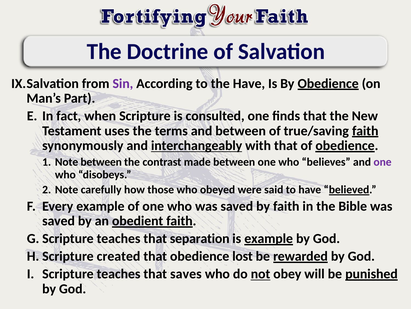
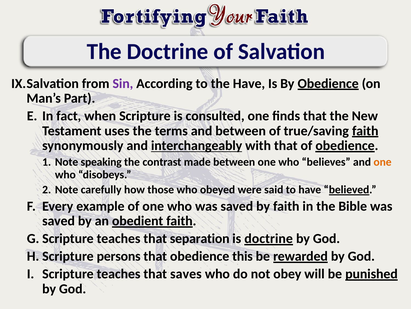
Note between: between -> speaking (101, 162)
one colour: purple -> orange (383, 162)
is example: example -> doctrine (269, 238)
created: created -> persons (119, 256)
lost: lost -> this (243, 256)
not underline: present -> none (261, 273)
